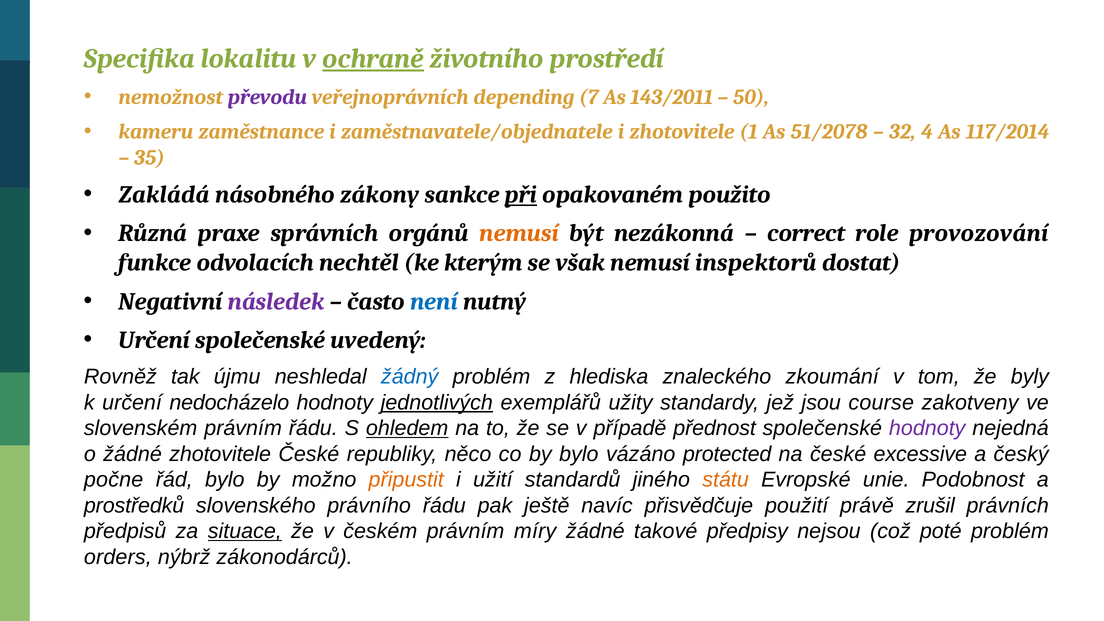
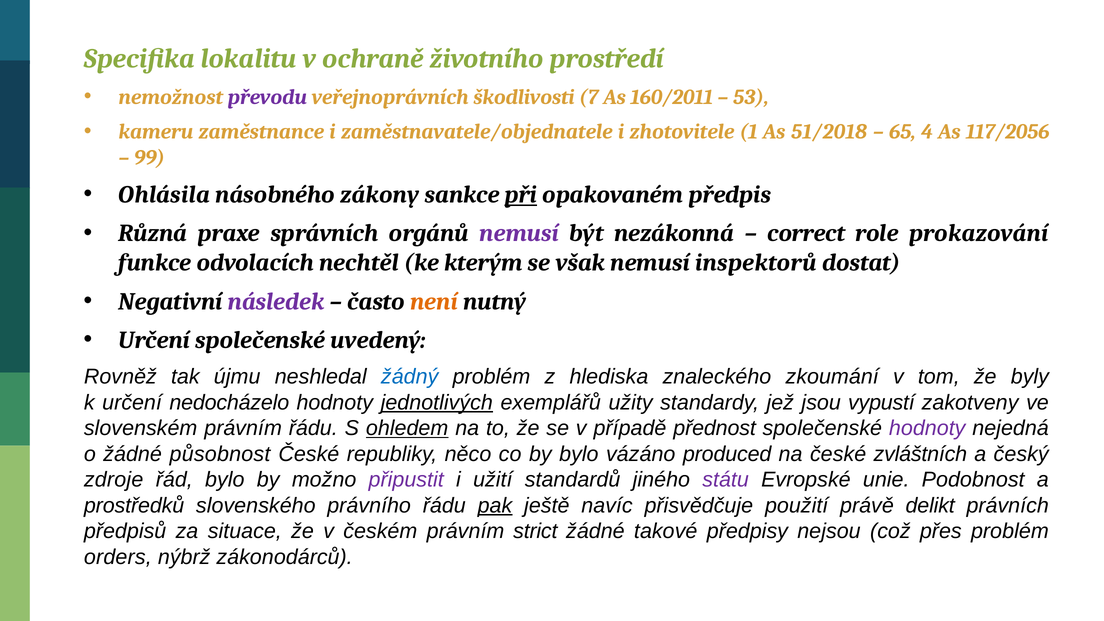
ochraně underline: present -> none (373, 59)
depending: depending -> škodlivosti (524, 97)
143/2011: 143/2011 -> 160/2011 (672, 97)
50: 50 -> 53 (751, 97)
51/2078: 51/2078 -> 51/2018 (829, 132)
32: 32 -> 65 (902, 132)
117/2014: 117/2014 -> 117/2056 (1008, 132)
35: 35 -> 99 (150, 158)
Zakládá: Zakládá -> Ohlásila (164, 195)
použito: použito -> předpis (730, 195)
nemusí colour: orange -> purple (519, 233)
provozování: provozování -> prokazování (979, 233)
není colour: blue -> orange (434, 301)
course: course -> vypustí (881, 402)
žádné zhotovitele: zhotovitele -> působnost (220, 454)
protected: protected -> produced (727, 454)
excessive: excessive -> zvláštních (920, 454)
počne: počne -> zdroje (114, 480)
připustit colour: orange -> purple (406, 480)
státu colour: orange -> purple (726, 480)
pak underline: none -> present (495, 506)
zrušil: zrušil -> delikt (930, 506)
situace underline: present -> none (245, 531)
míry: míry -> strict (535, 531)
poté: poté -> přes (941, 531)
